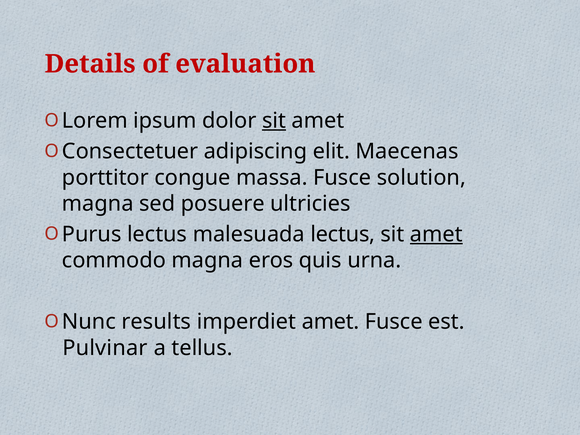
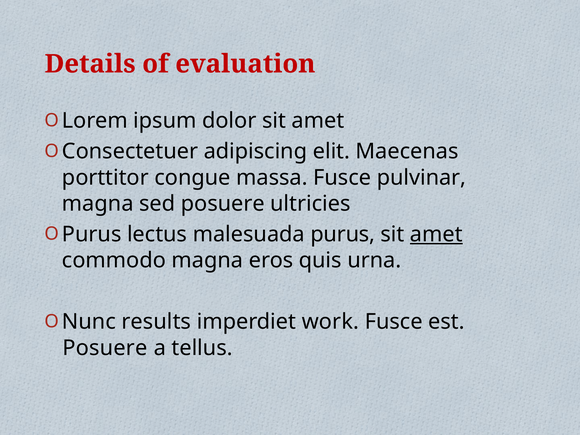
sit underline: present -> none (274, 121)
solution: solution -> pulvinar (421, 178)
malesuada lectus: lectus -> purus (343, 234)
imperdiet amet: amet -> work (330, 322)
Pulvinar: Pulvinar -> Posuere (105, 348)
